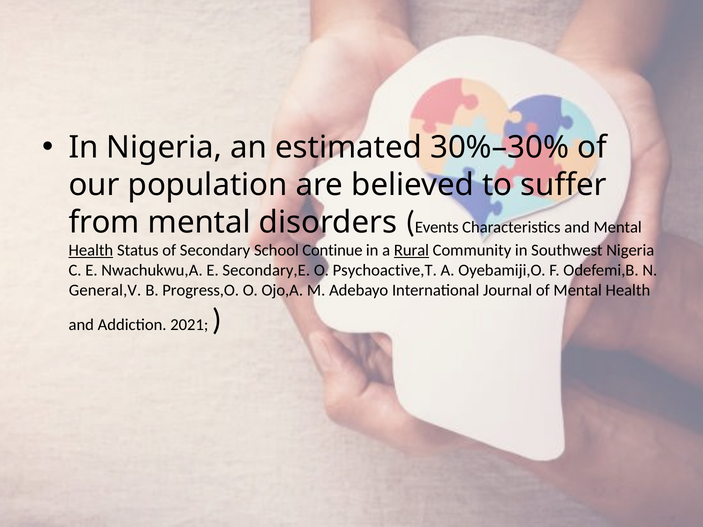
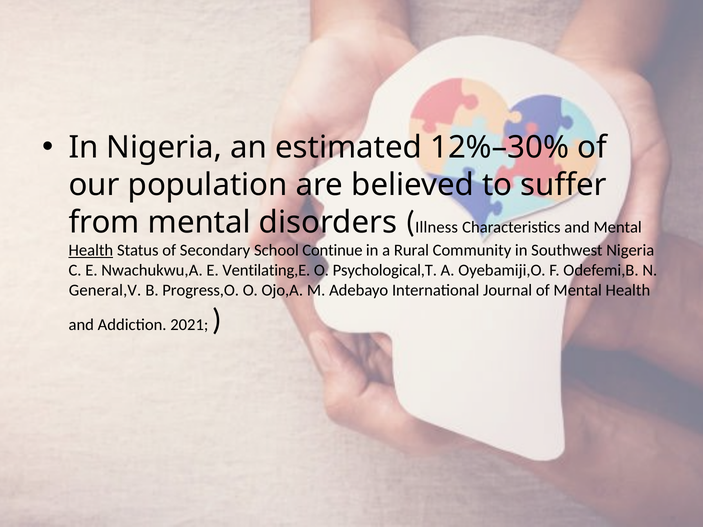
30%–30%: 30%–30% -> 12%–30% (500, 148)
Events: Events -> Illness (437, 227)
Rural underline: present -> none (411, 250)
Secondary,E: Secondary,E -> Ventilating,E (266, 270)
Psychoactive,T: Psychoactive,T -> Psychological,T (385, 270)
